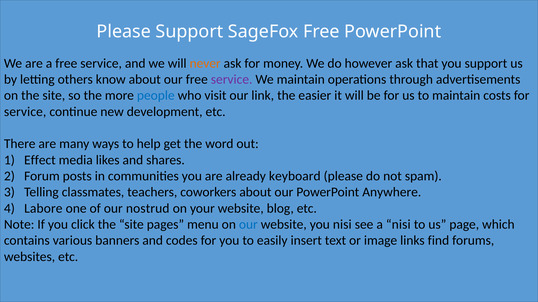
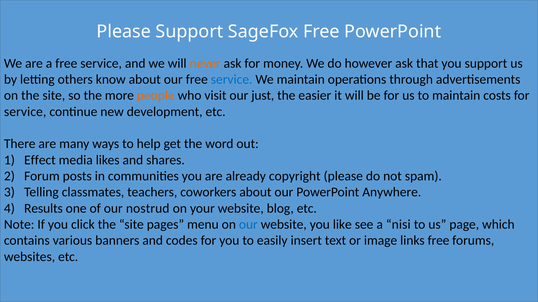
service colour: purple -> blue (232, 80)
people colour: blue -> orange (156, 96)
link: link -> just (263, 96)
keyboard: keyboard -> copyright (295, 176)
Labore: Labore -> Results (43, 209)
you nisi: nisi -> like (342, 225)
links find: find -> free (439, 241)
